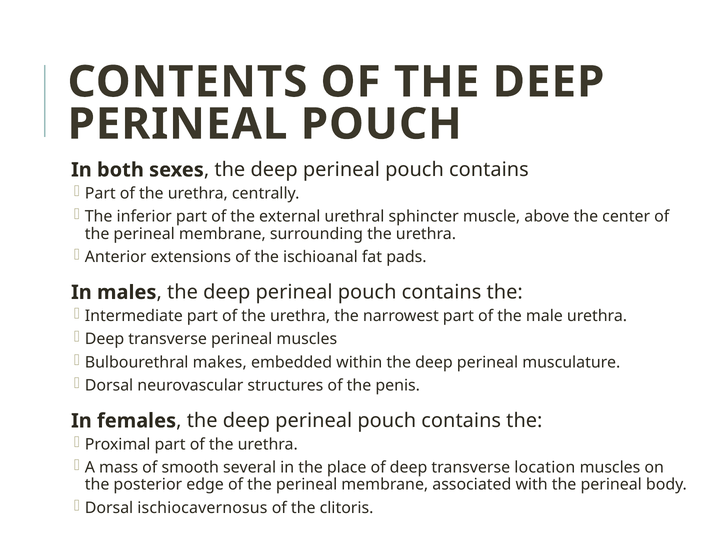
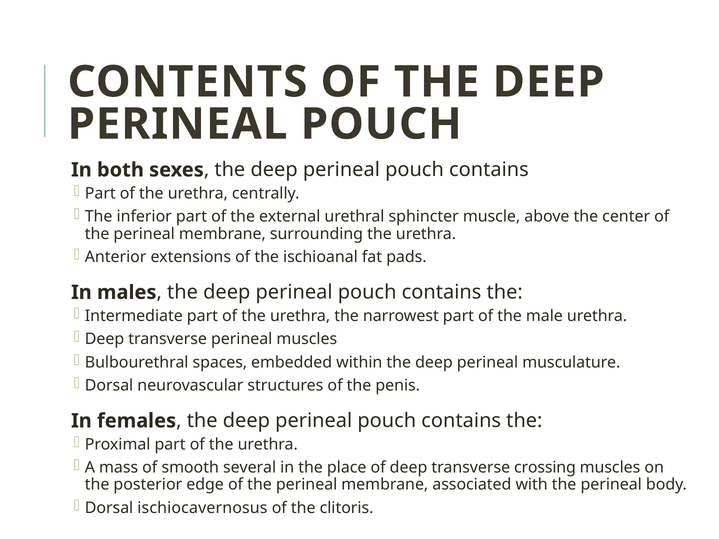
makes: makes -> spaces (220, 362)
location: location -> crossing (545, 468)
